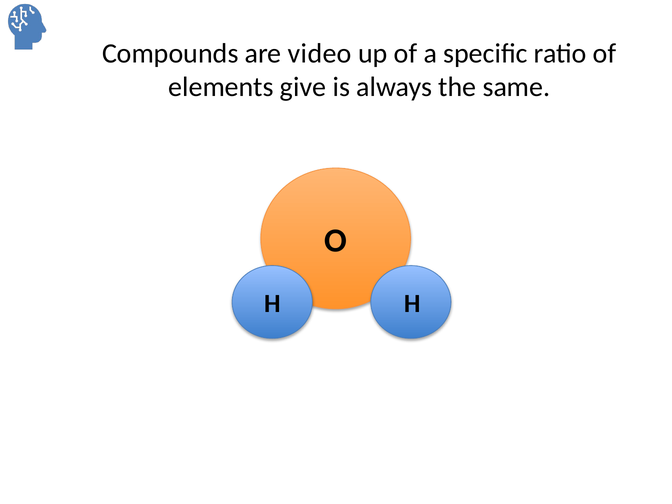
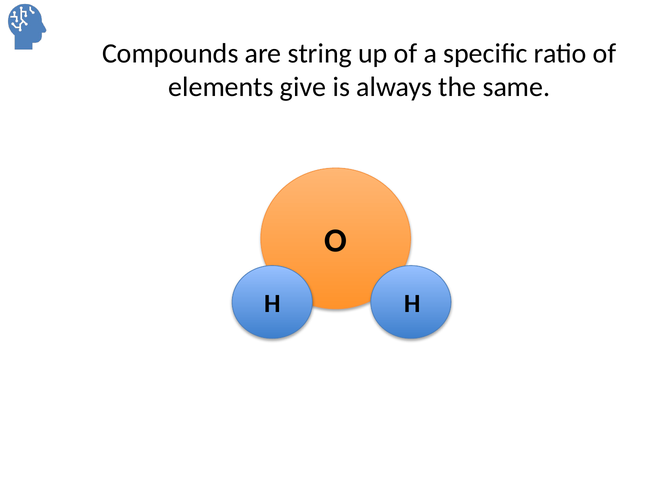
video: video -> string (320, 53)
